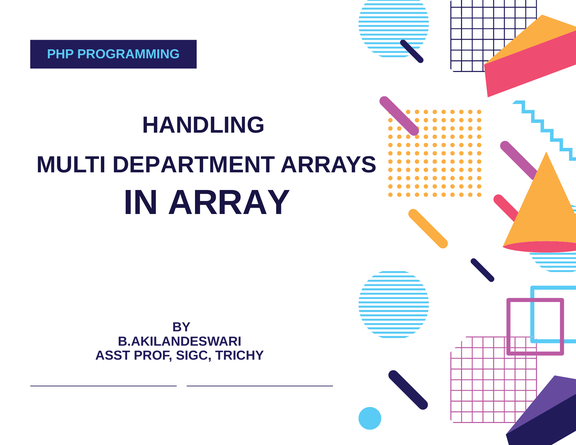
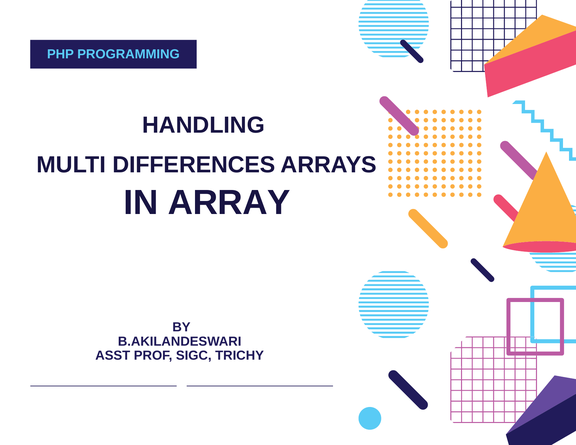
DEPARTMENT: DEPARTMENT -> DIFFERENCES (194, 165)
